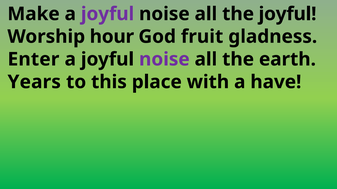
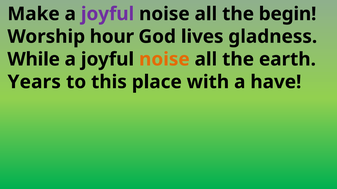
the joyful: joyful -> begin (288, 14)
fruit: fruit -> lives (202, 37)
Enter: Enter -> While (34, 59)
noise colour: purple -> orange (164, 59)
